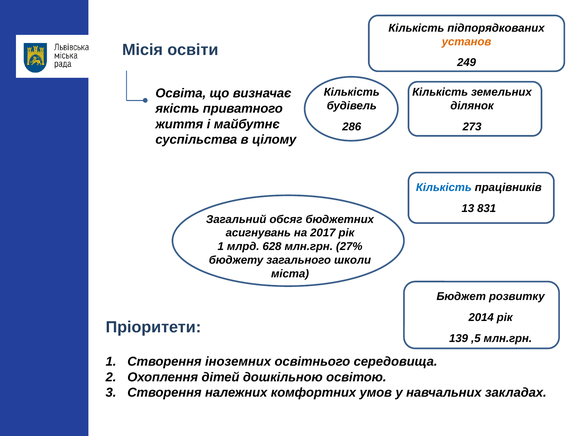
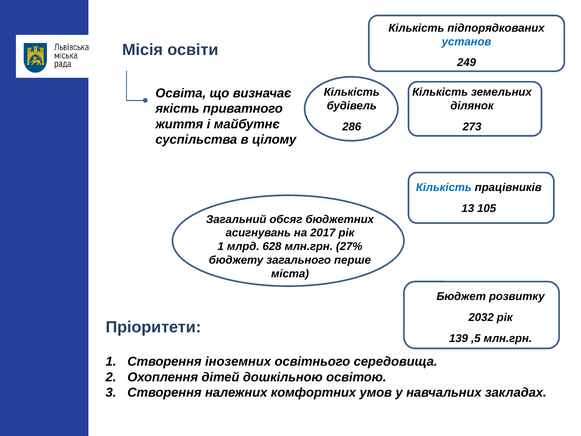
установ colour: orange -> blue (467, 42)
831: 831 -> 105 (487, 208)
школи: школи -> перше (353, 260)
2014: 2014 -> 2032 (481, 317)
